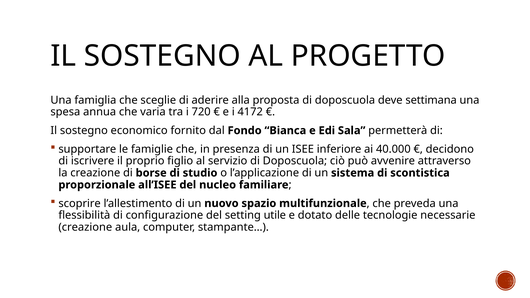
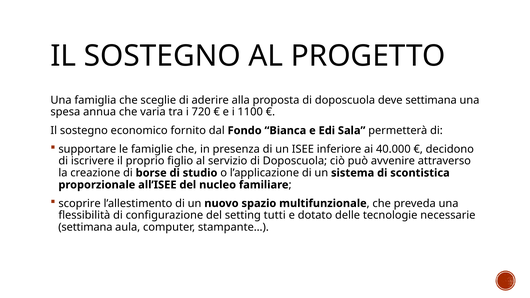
4172: 4172 -> 1100 (250, 112)
utile: utile -> tutti (275, 215)
creazione: creazione -> settimana (85, 227)
